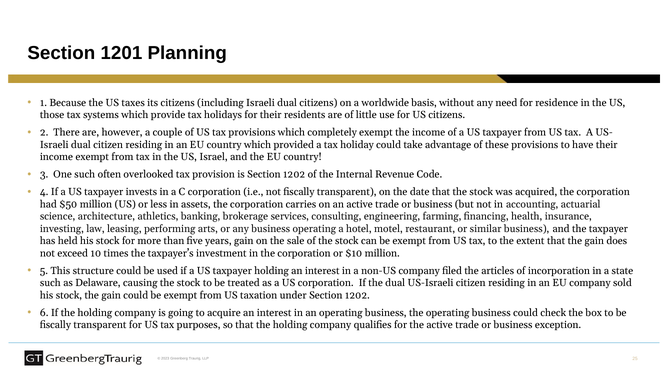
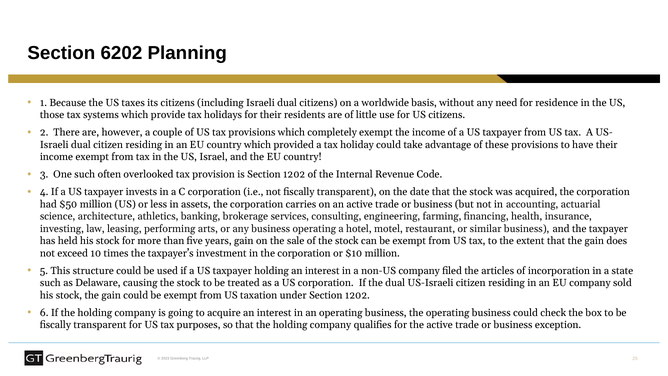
1201: 1201 -> 6202 (121, 53)
